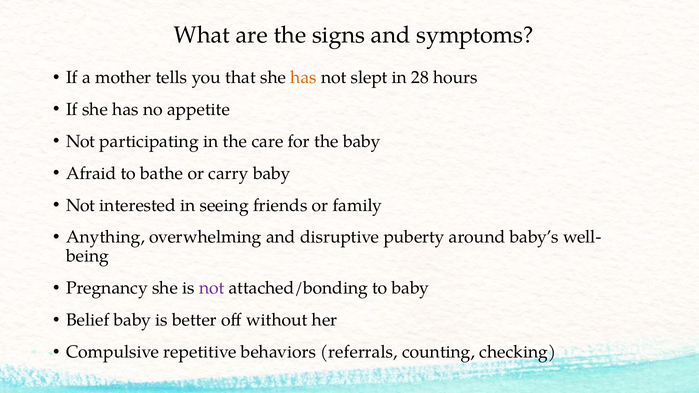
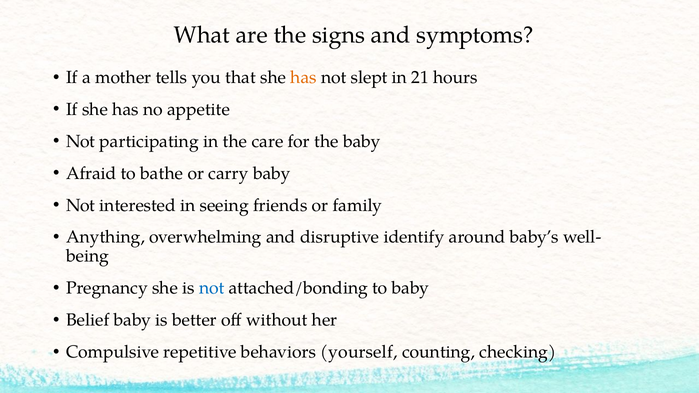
28: 28 -> 21 (420, 78)
puberty: puberty -> identify (414, 237)
not colour: purple -> blue (212, 288)
referrals: referrals -> yourself (359, 352)
